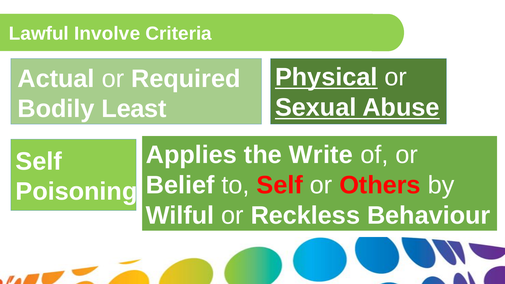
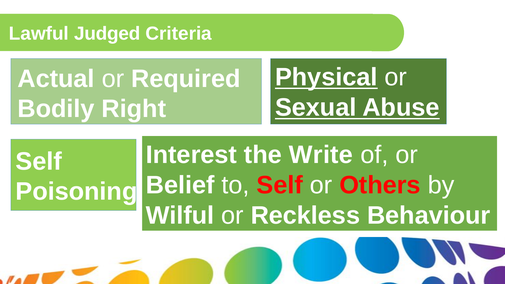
Involve: Involve -> Judged (107, 34)
Least: Least -> Right (134, 109)
Applies: Applies -> Interest (191, 155)
